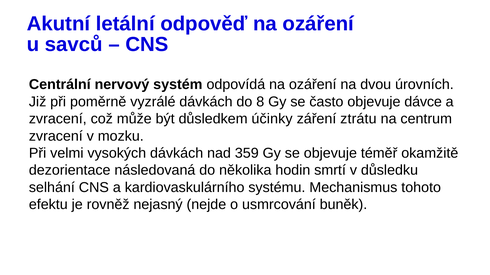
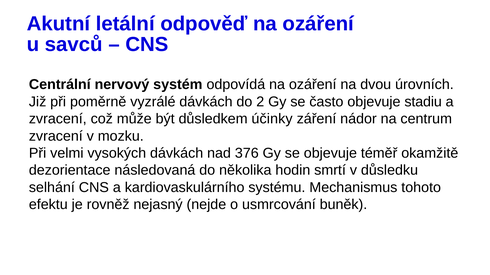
8: 8 -> 2 (260, 102)
dávce: dávce -> stadiu (423, 102)
ztrátu: ztrátu -> nádor (358, 119)
359: 359 -> 376 (247, 153)
